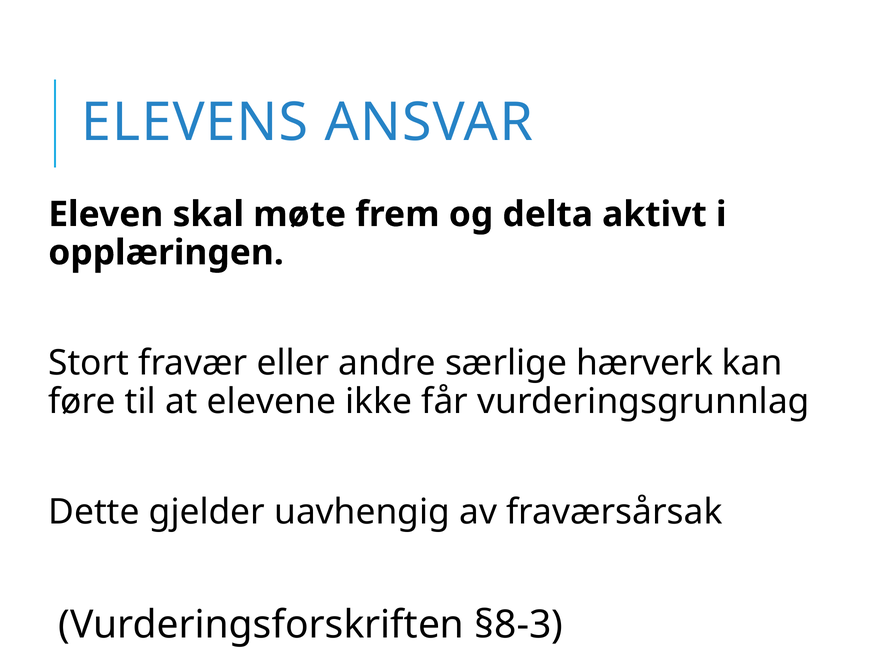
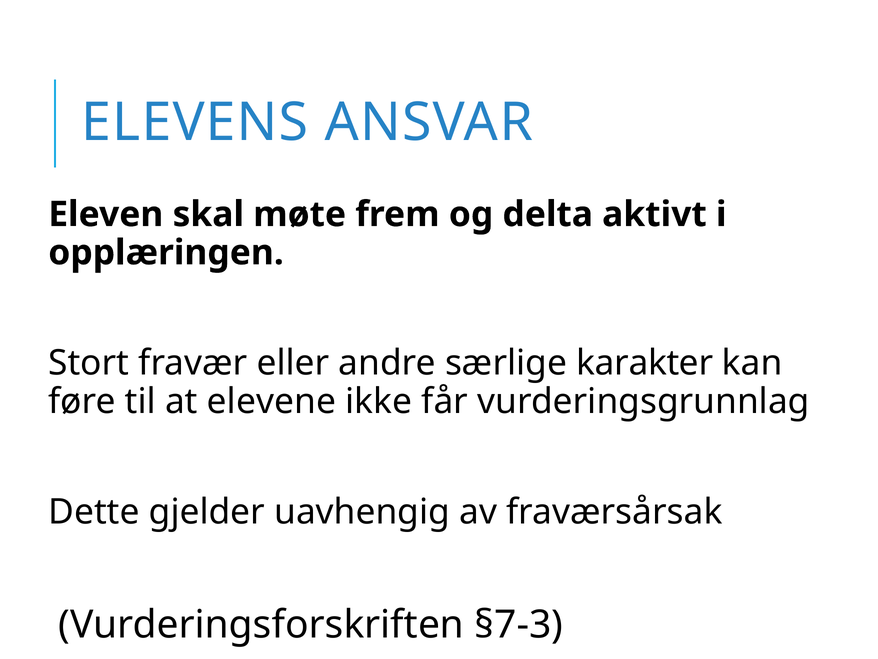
hærverk: hærverk -> karakter (645, 363)
§8-3: §8-3 -> §7-3 (519, 624)
